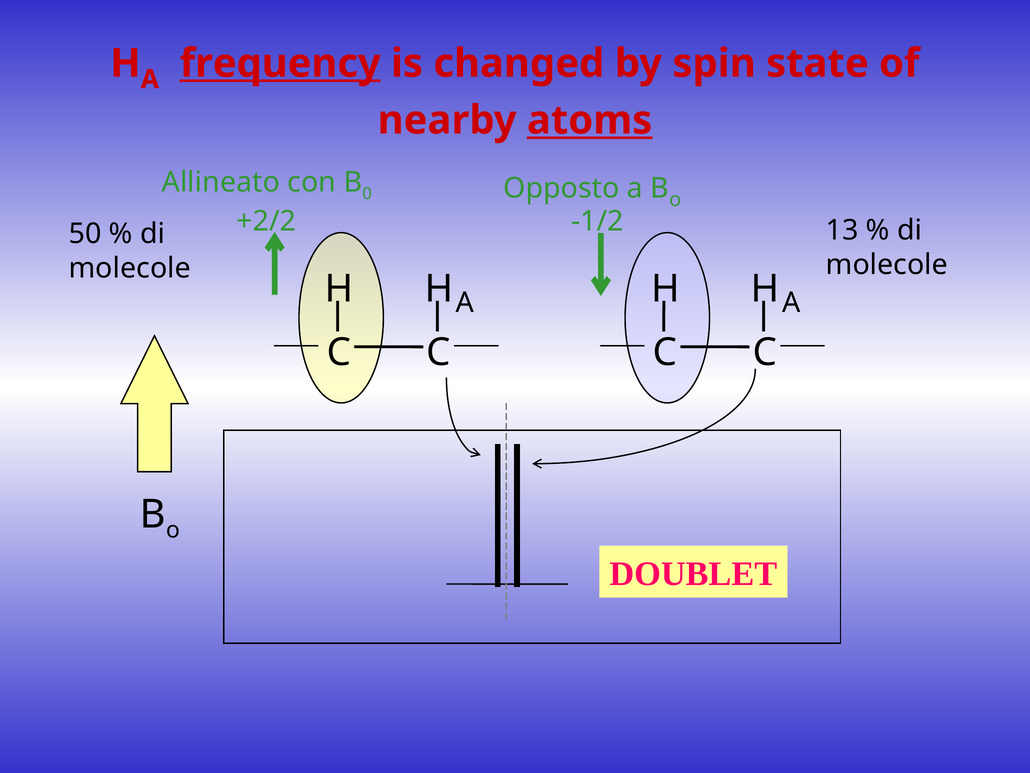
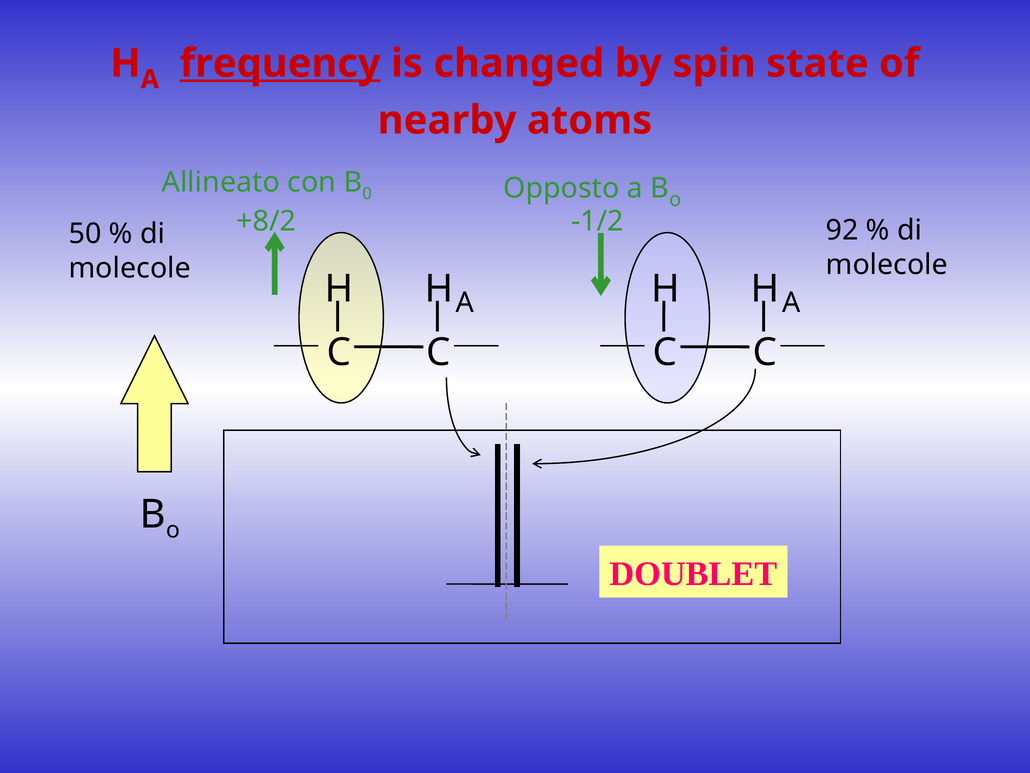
atoms underline: present -> none (590, 120)
+2/2: +2/2 -> +8/2 (266, 221)
13: 13 -> 92 (842, 230)
